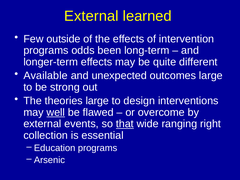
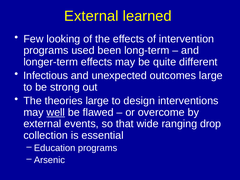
outside: outside -> looking (63, 39)
odds: odds -> used (83, 50)
Available: Available -> Infectious (46, 76)
that underline: present -> none (125, 124)
right: right -> drop (211, 124)
